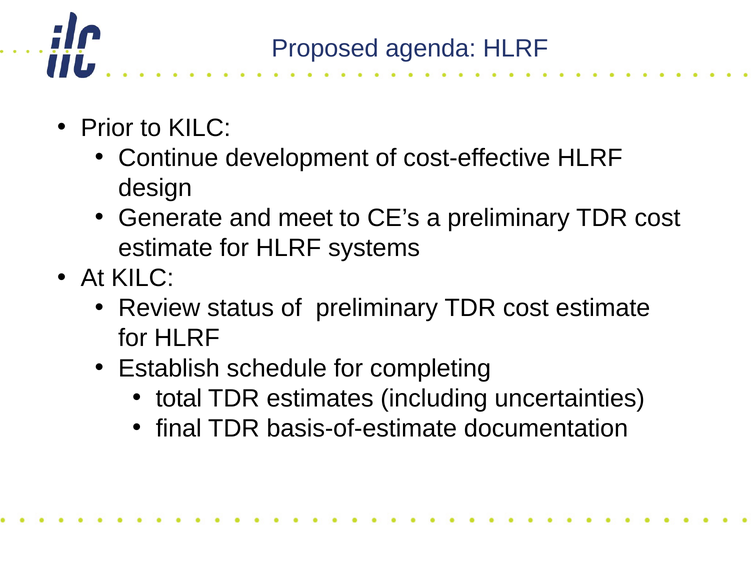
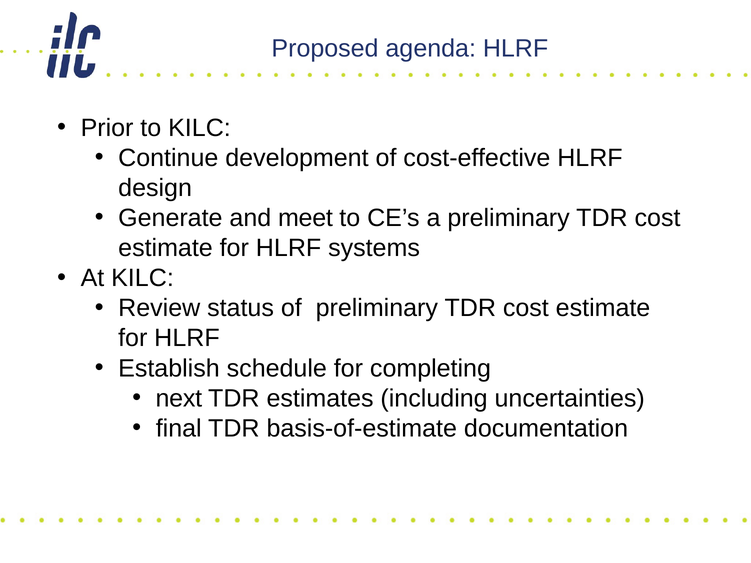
total: total -> next (179, 398)
